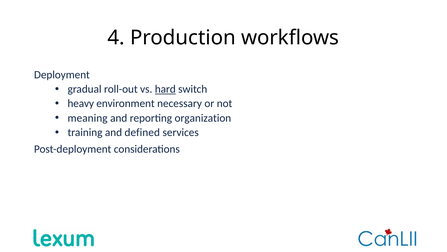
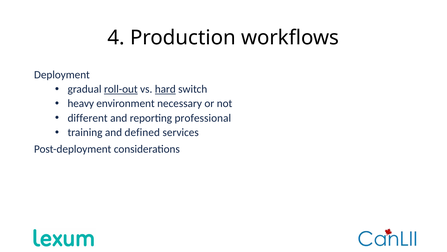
roll-out underline: none -> present (121, 89)
meaning: meaning -> different (88, 118)
organization: organization -> professional (203, 118)
